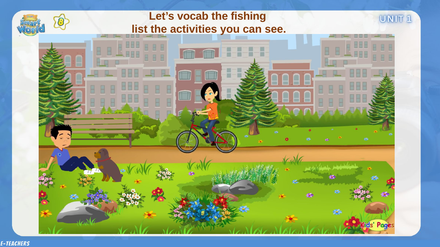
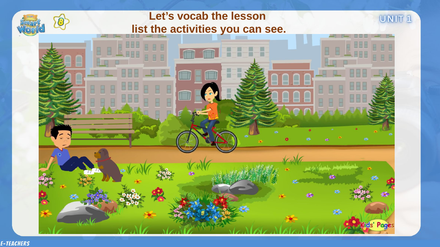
fishing: fishing -> lesson (248, 16)
